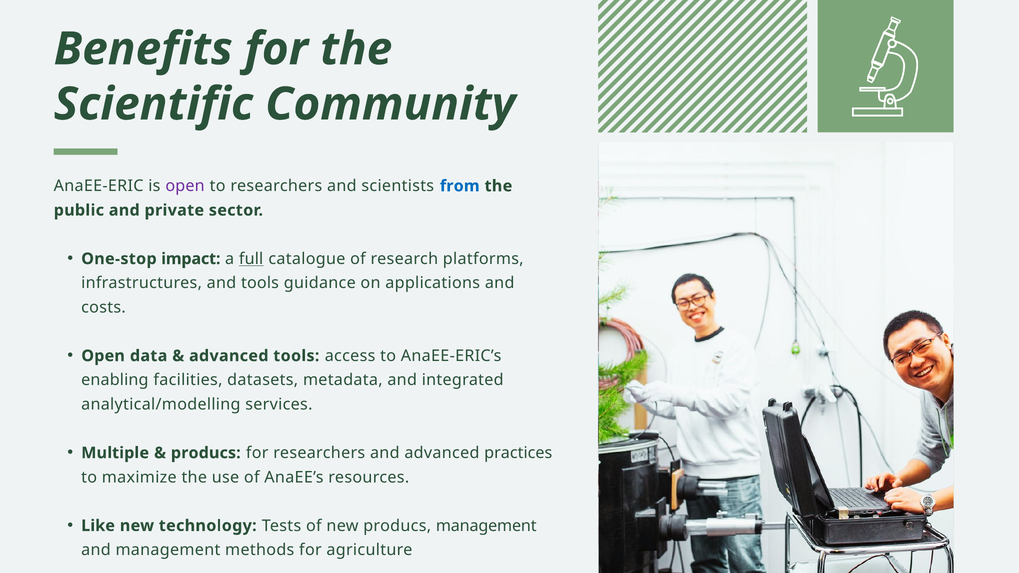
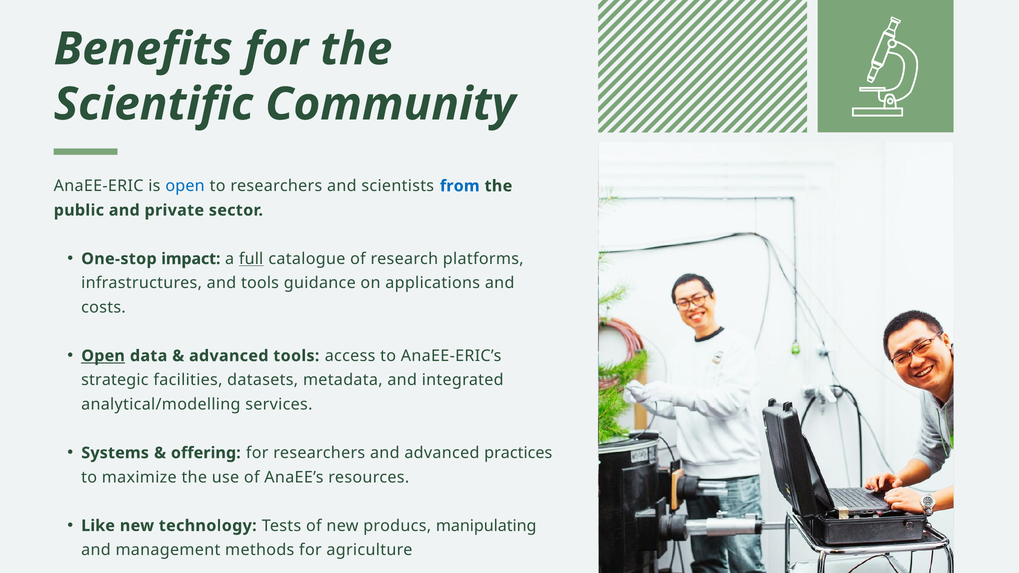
open colour: purple -> blue (185, 186)
Open underline: none -> present (103, 356)
enabling: enabling -> strategic (115, 380)
Multiple: Multiple -> Systems (115, 453)
producs: producs -> offering (206, 453)
producs management: management -> manipulating (486, 526)
